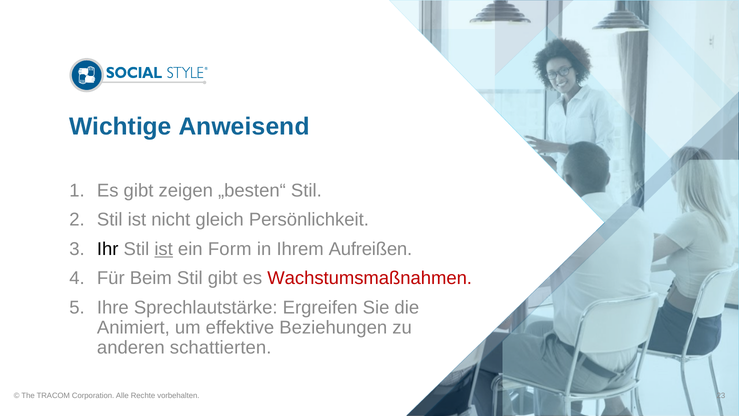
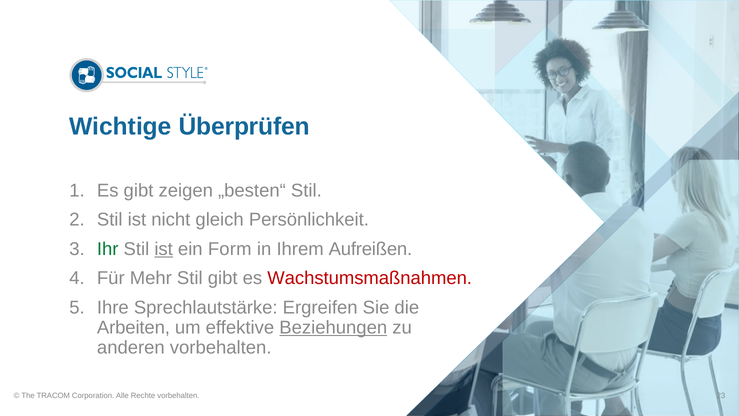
Anweisend: Anweisend -> Überprüfen (244, 127)
Ihr colour: black -> green (108, 249)
Beim: Beim -> Mehr (151, 278)
Animiert: Animiert -> Arbeiten (133, 327)
Beziehungen underline: none -> present (333, 327)
anderen schattierten: schattierten -> vorbehalten (221, 347)
